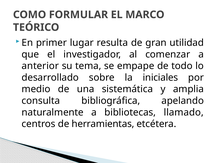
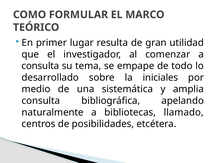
anterior: anterior -> consulta (40, 66)
herramientas: herramientas -> posibilidades (103, 124)
